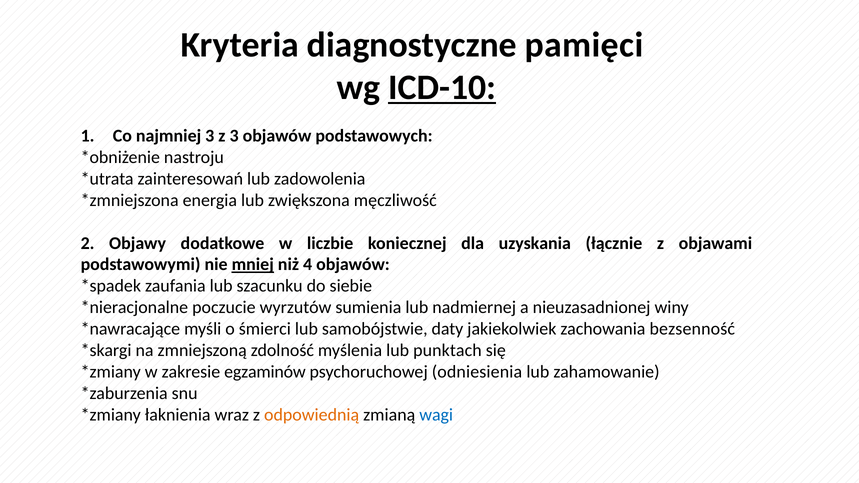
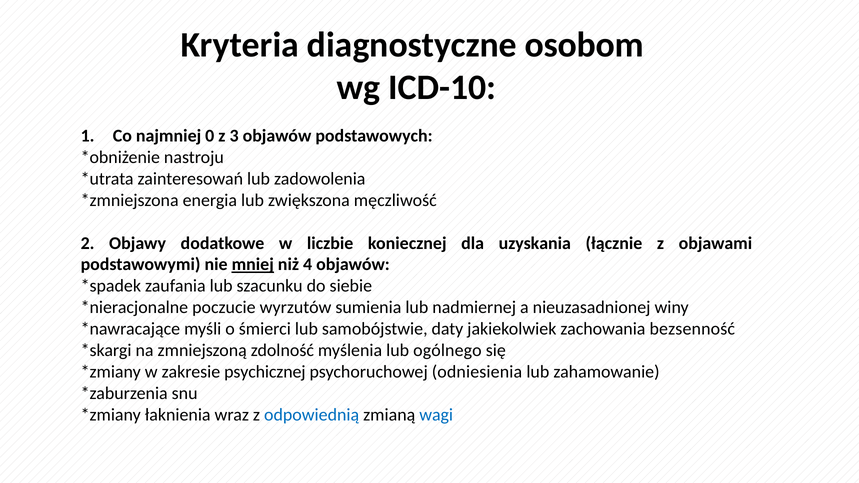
pamięci: pamięci -> osobom (584, 45)
ICD-10 underline: present -> none (442, 88)
najmniej 3: 3 -> 0 (210, 136)
punktach: punktach -> ogólnego (447, 351)
egzaminów: egzaminów -> psychicznej (265, 372)
odpowiednią colour: orange -> blue (312, 415)
